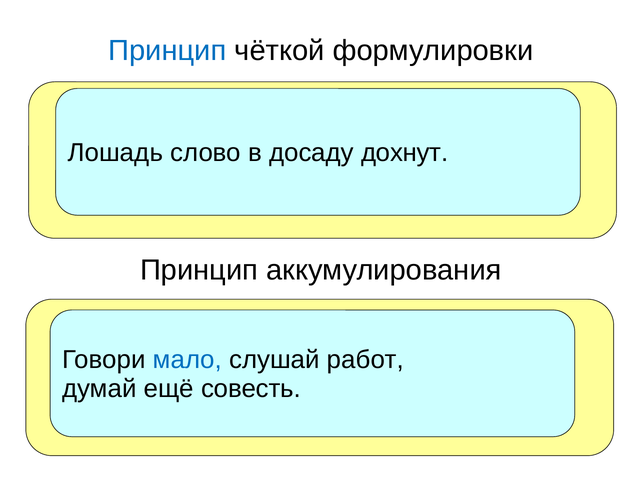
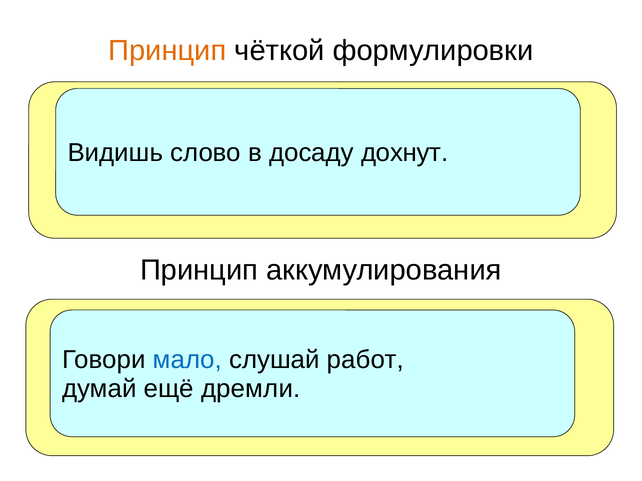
Принцип colour: blue -> orange (167, 51)
Лошадь: Лошадь -> Видишь (115, 153)
совесть: совесть -> дремли (251, 389)
